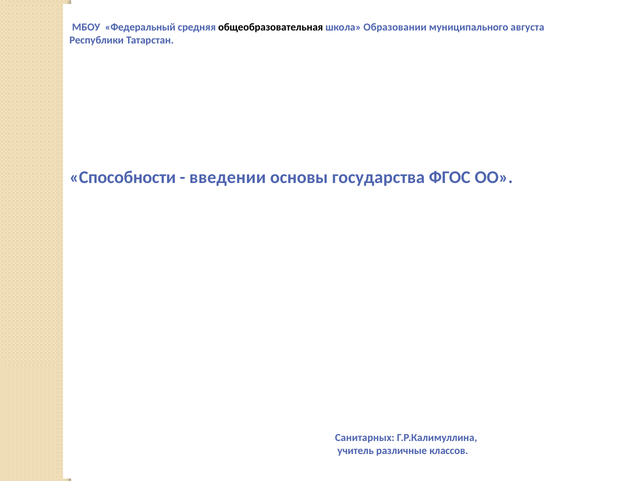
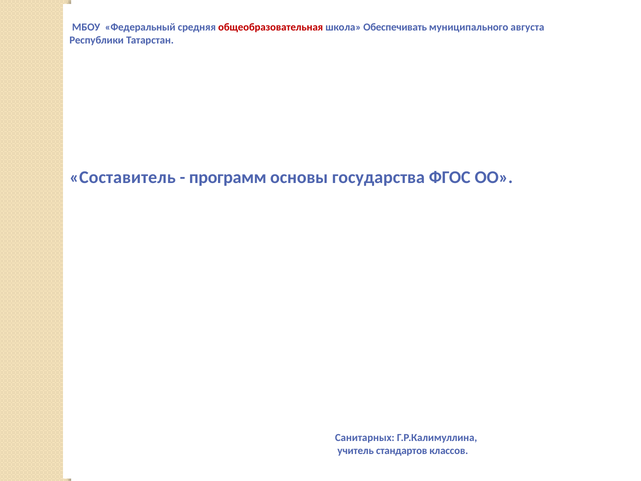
общеобразовательная colour: black -> red (271, 27)
Образовании: Образовании -> Обеспечивать (395, 27)
Способности: Способности -> Составитель (123, 177)
введении: введении -> программ (228, 177)
различные: различные -> стандартов (402, 450)
